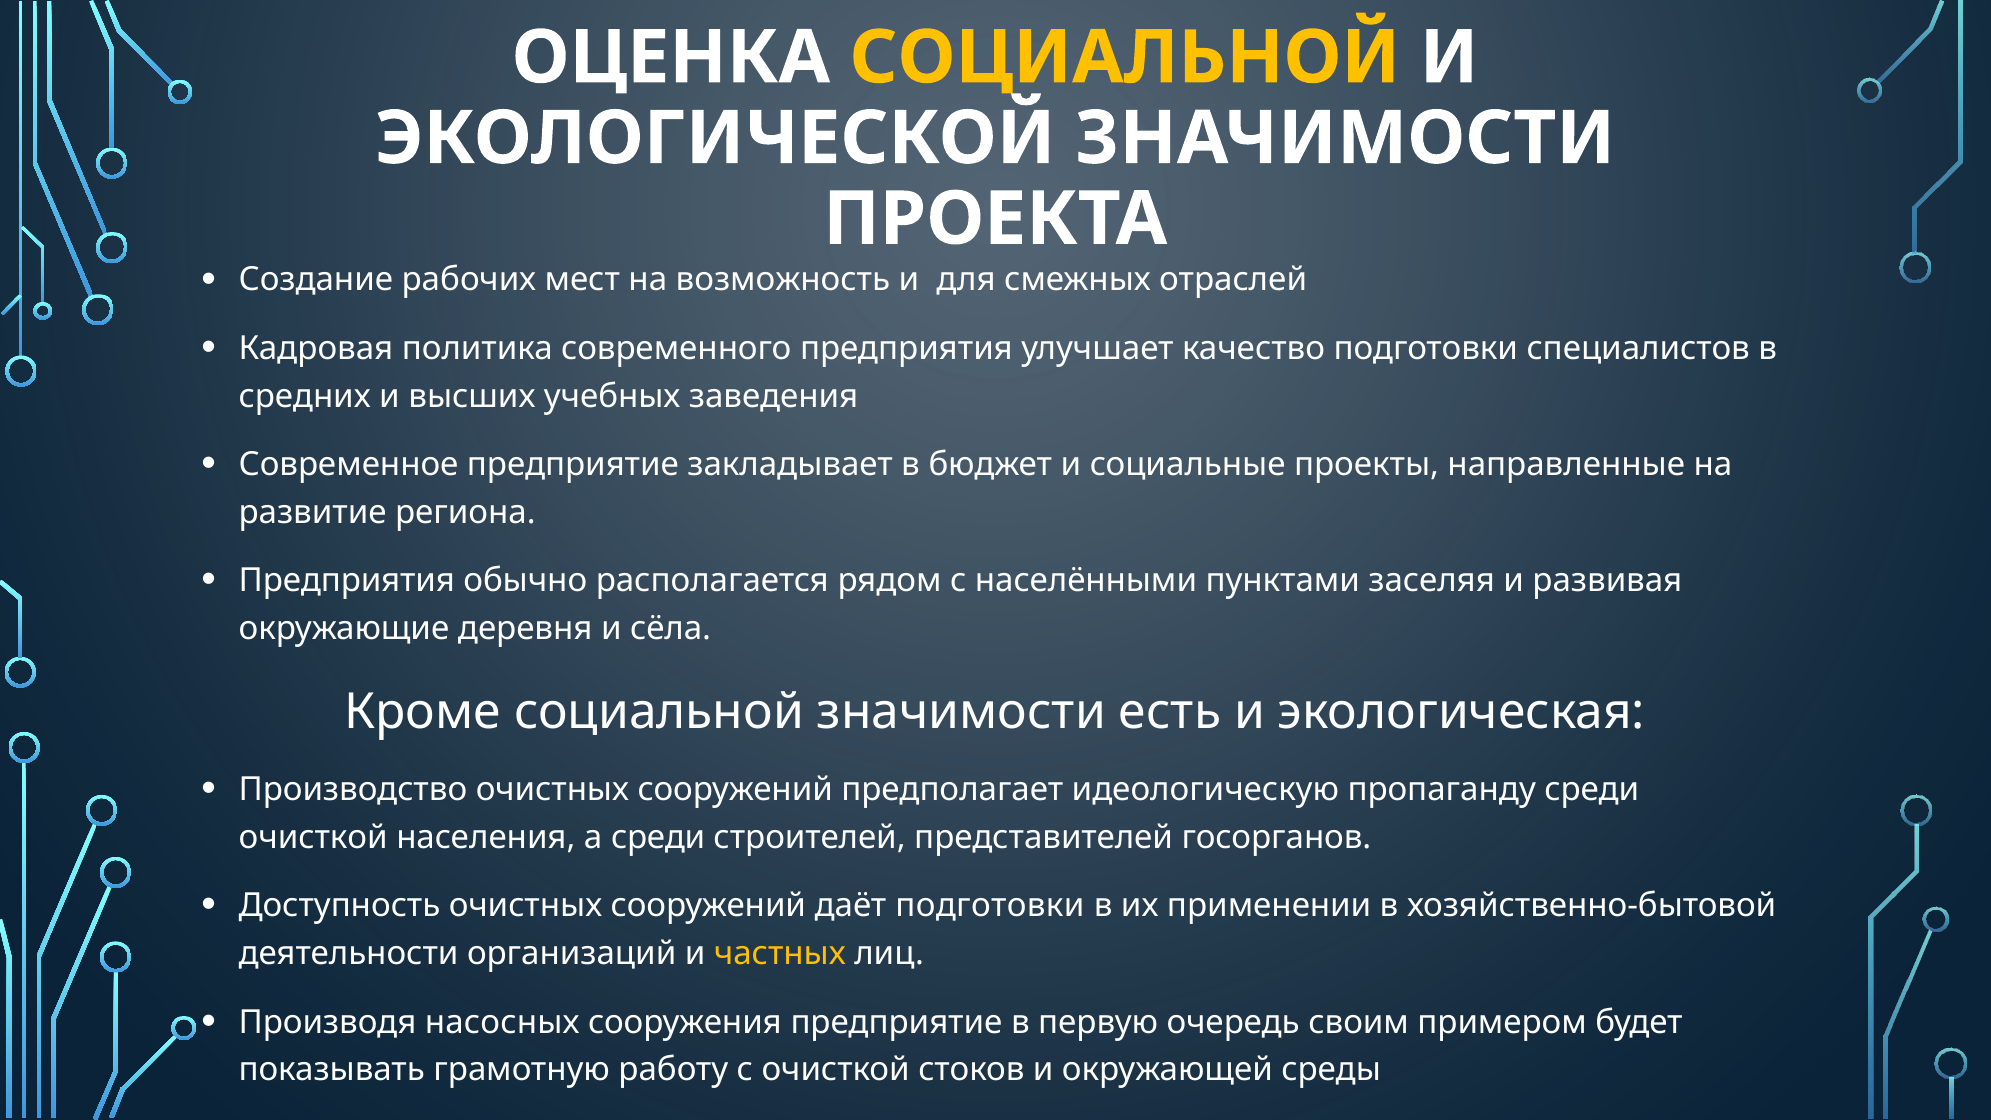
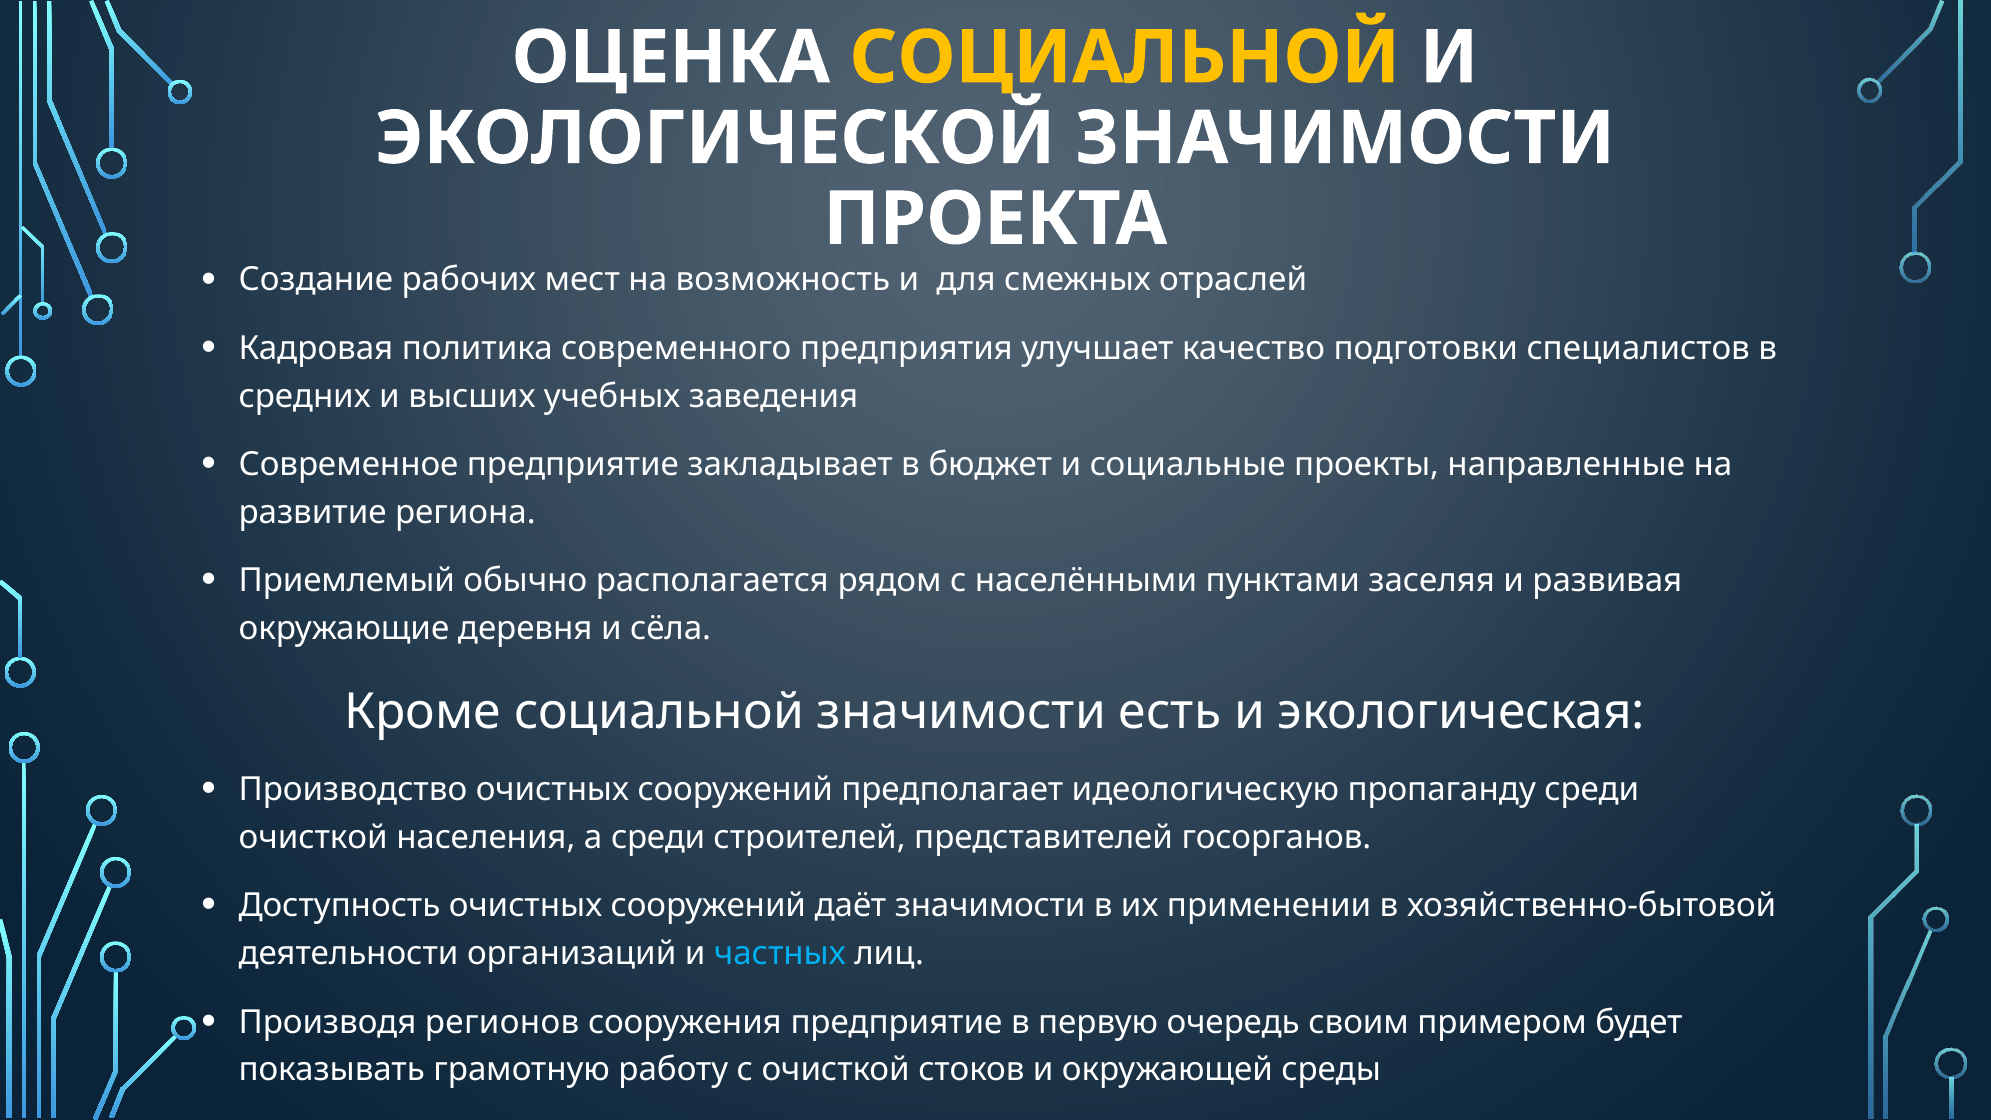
Предприятия: Предприятия -> Приемлемый (347, 581)
даёт подготовки: подготовки -> значимости (990, 906)
частных colour: yellow -> light blue (780, 954)
насосных: насосных -> регионов (502, 1022)
